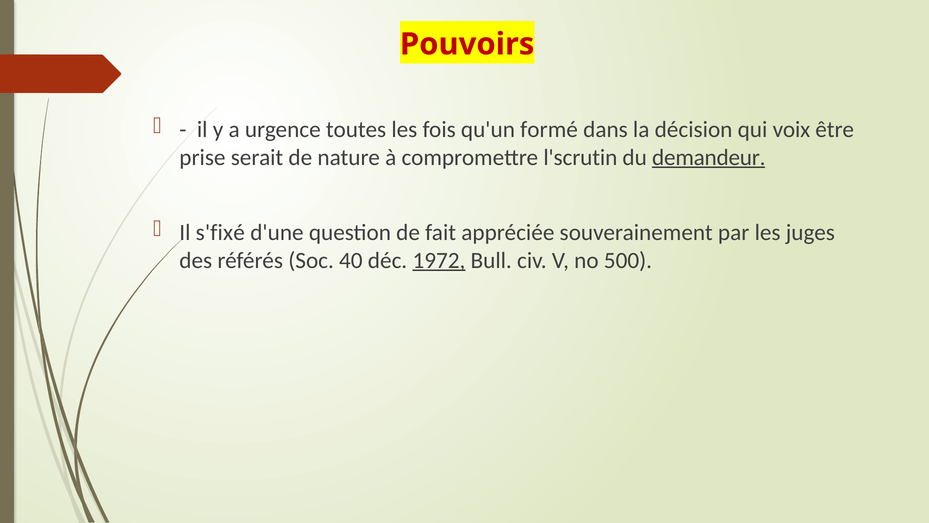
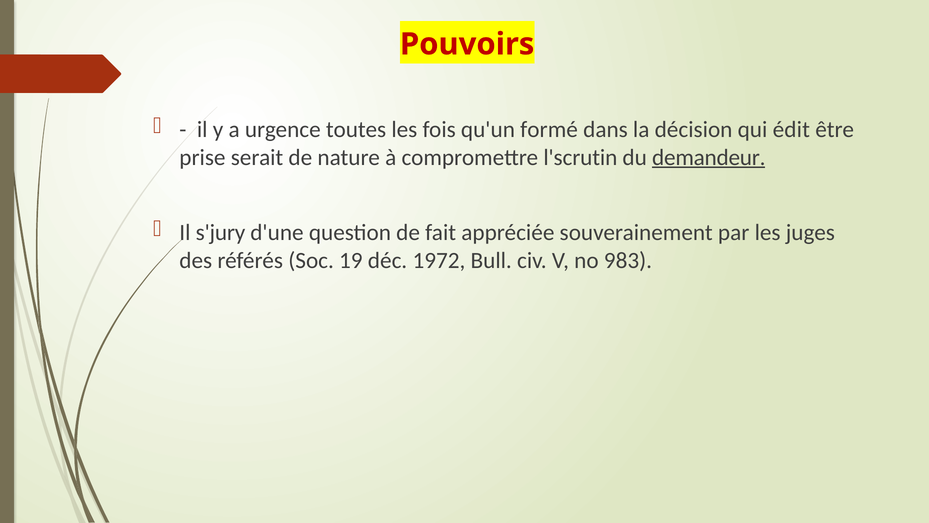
voix: voix -> édit (791, 129)
s'fixé: s'fixé -> s'jury (221, 232)
40: 40 -> 19 (351, 260)
1972 underline: present -> none (439, 260)
500: 500 -> 983 (628, 260)
